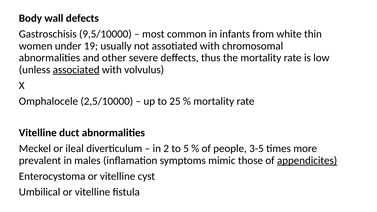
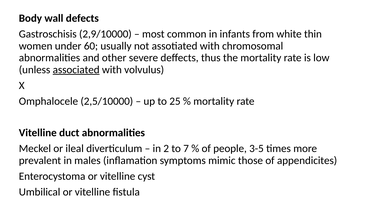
9,5/10000: 9,5/10000 -> 2,9/10000 (105, 34)
19: 19 -> 60 (91, 46)
5: 5 -> 7 (186, 149)
appendicites underline: present -> none (307, 160)
